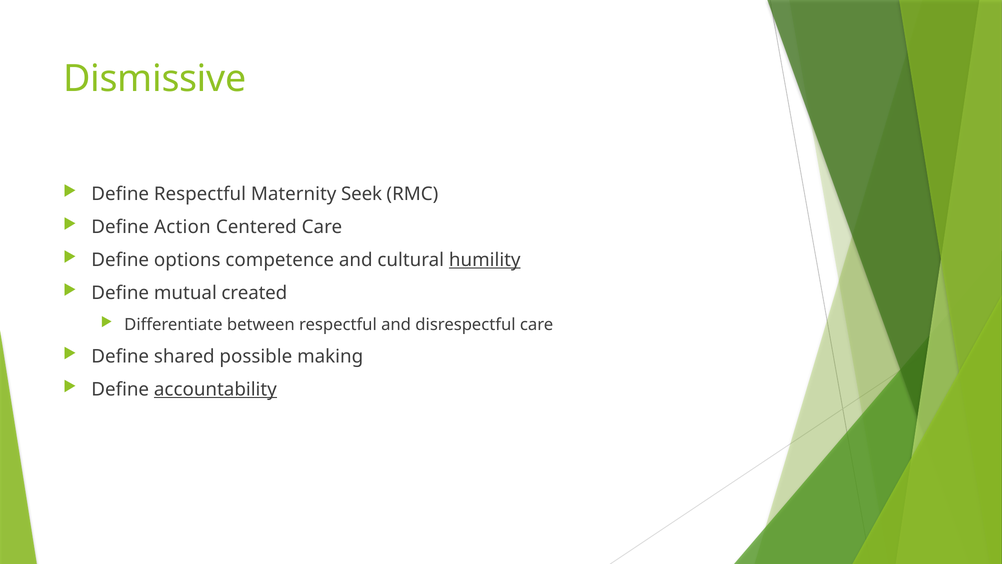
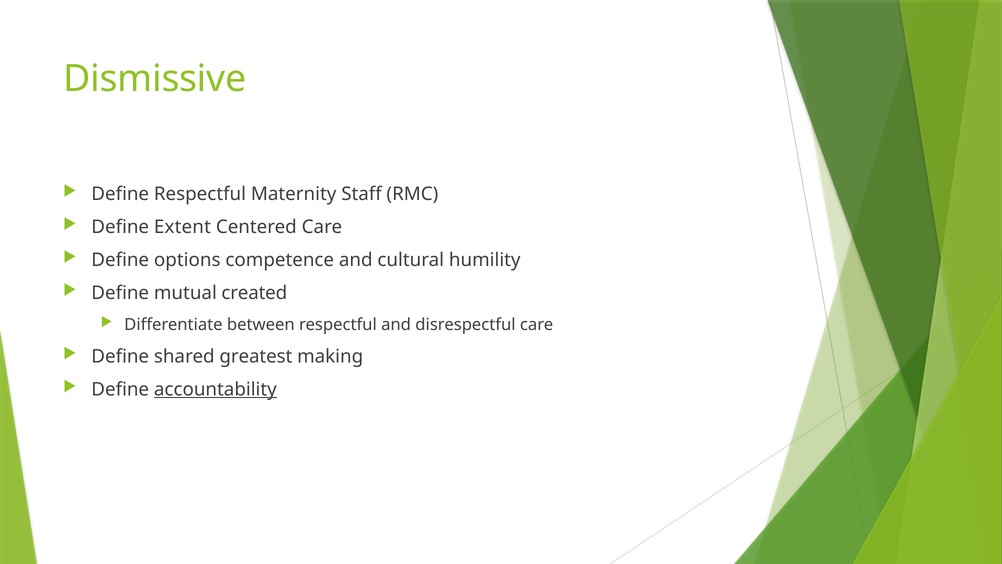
Seek: Seek -> Staff (362, 194)
Action: Action -> Extent (182, 227)
humility underline: present -> none (485, 260)
possible: possible -> greatest (256, 356)
